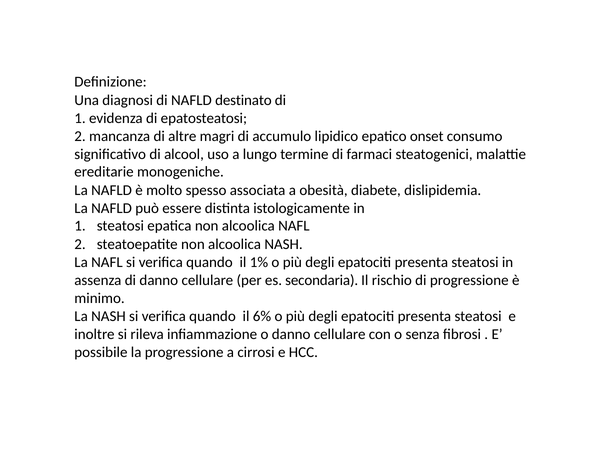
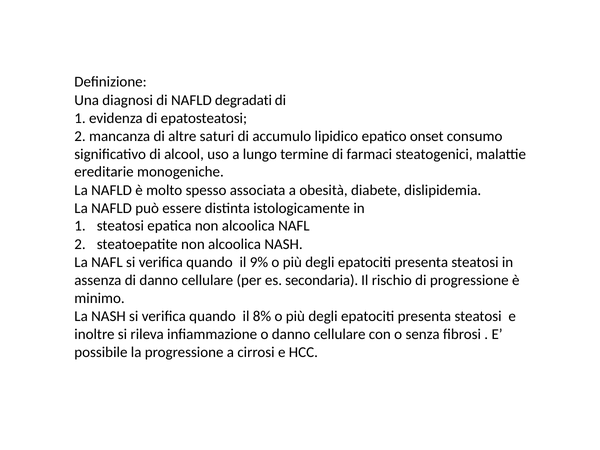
destinato: destinato -> degradati (243, 100)
magri: magri -> saturi (217, 136)
1%: 1% -> 9% (259, 262)
6%: 6% -> 8% (262, 316)
